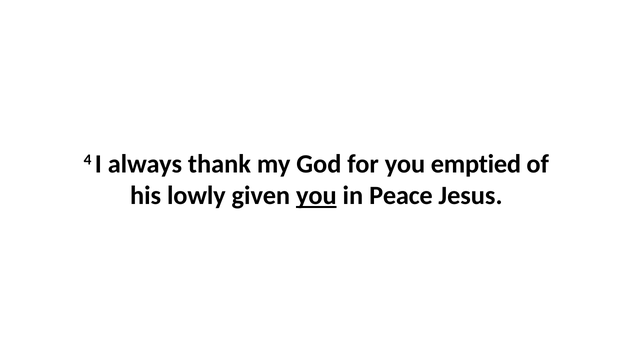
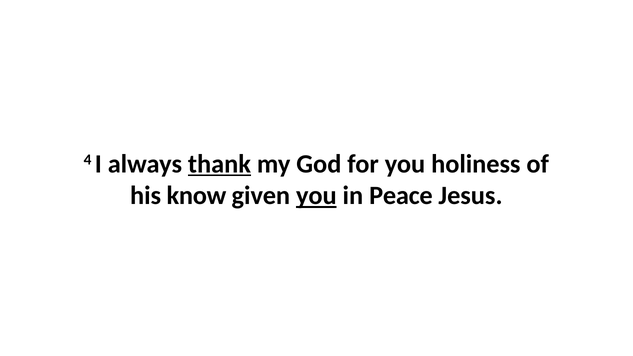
thank underline: none -> present (219, 164)
emptied: emptied -> holiness (476, 164)
lowly: lowly -> know (196, 196)
